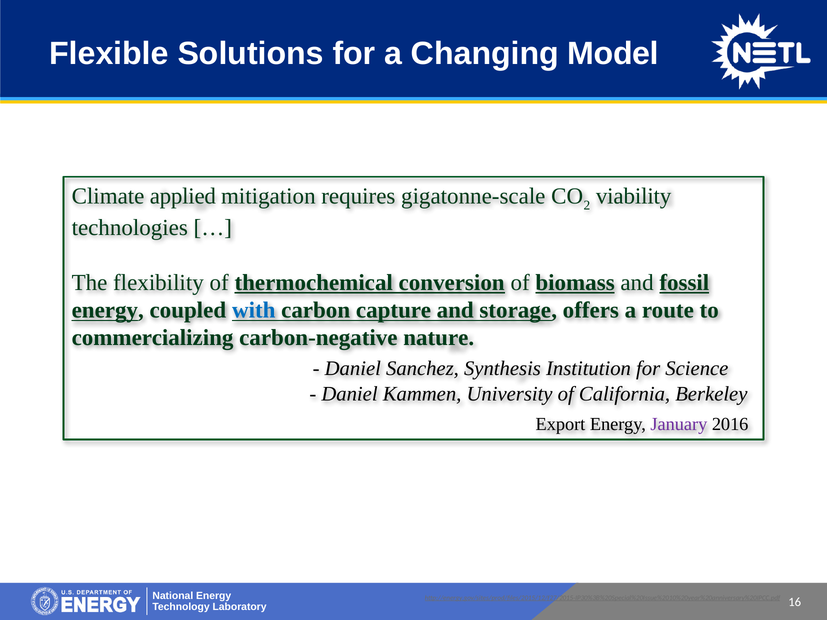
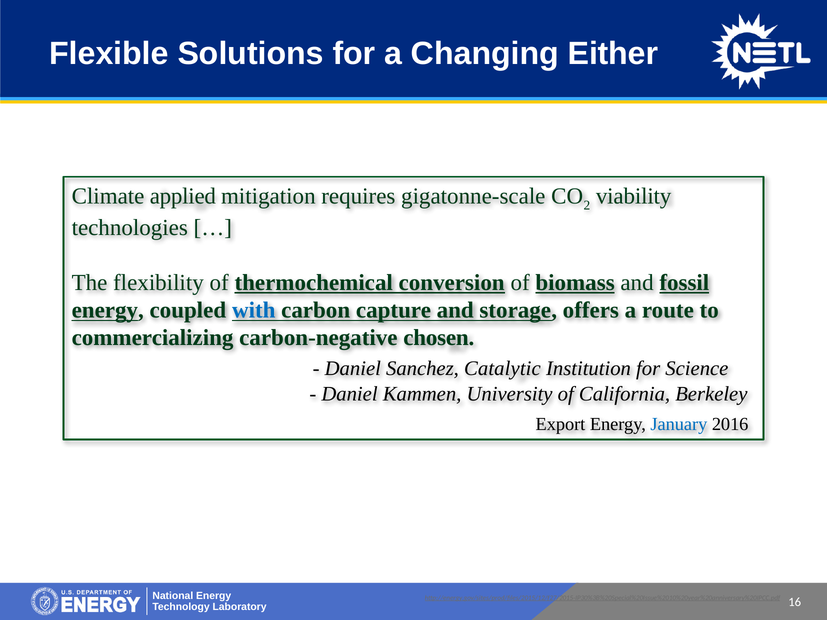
Model: Model -> Either (613, 53)
nature: nature -> chosen (439, 338)
Synthesis: Synthesis -> Catalytic (502, 369)
January colour: purple -> blue (679, 425)
